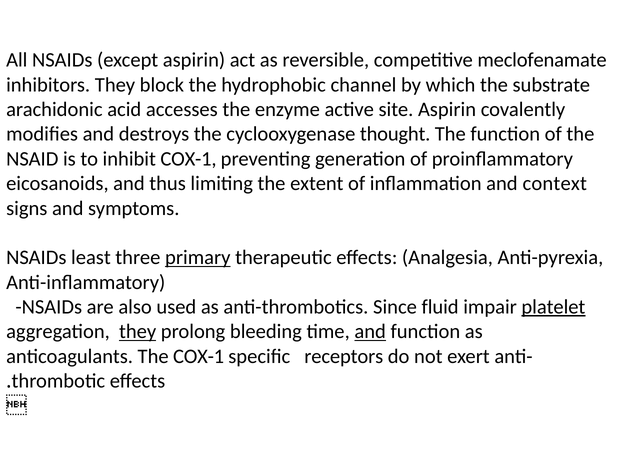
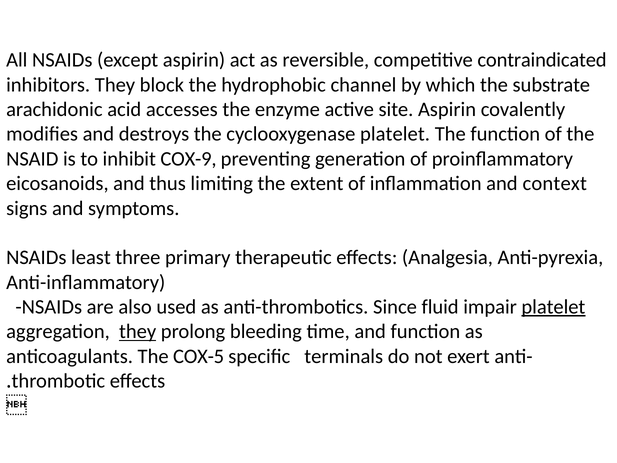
meclofenamate: meclofenamate -> contraindicated (542, 60)
cyclooxygenase thought: thought -> platelet (395, 134)
inhibit COX-1: COX-1 -> COX-9 (188, 159)
primary underline: present -> none (198, 257)
and underline: present -> none (370, 332)
The COX-1: COX-1 -> COX-5 (199, 356)
receptors: receptors -> terminals (344, 356)
